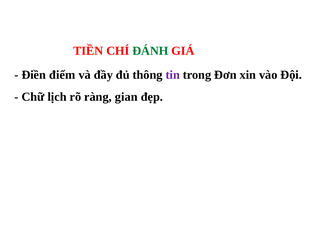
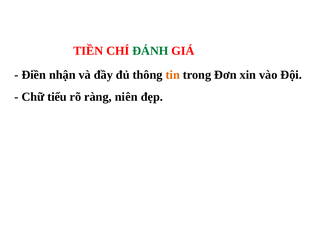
điểm: điểm -> nhận (62, 75)
tin colour: purple -> orange (173, 75)
lịch: lịch -> tiểu (57, 97)
gian: gian -> niên (126, 97)
